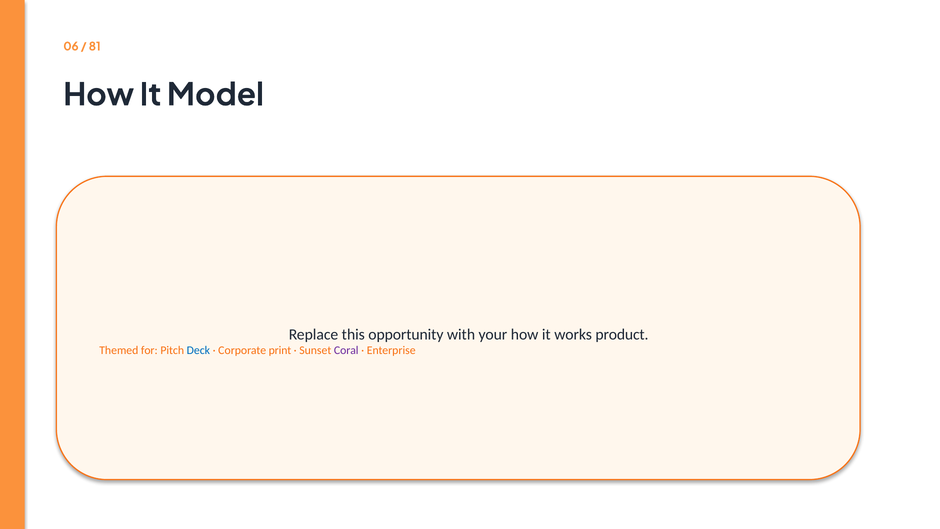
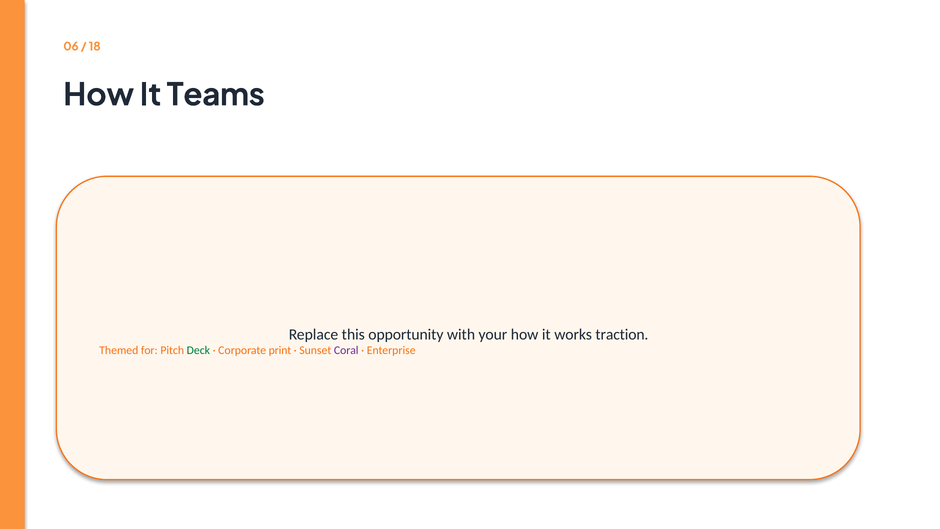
81: 81 -> 18 (95, 47)
Model: Model -> Teams (216, 95)
product: product -> traction (622, 334)
Deck colour: blue -> green (198, 350)
